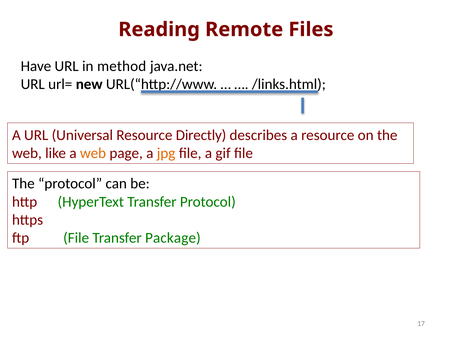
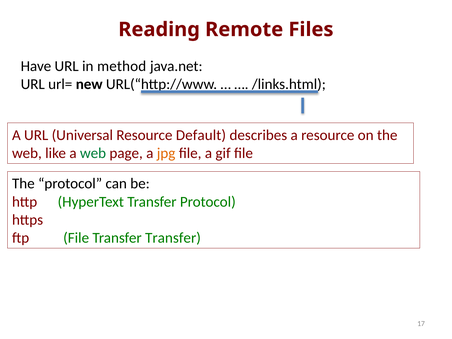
Directly: Directly -> Default (201, 135)
web colour: orange -> green (93, 153)
Transfer Package: Package -> Transfer (173, 238)
